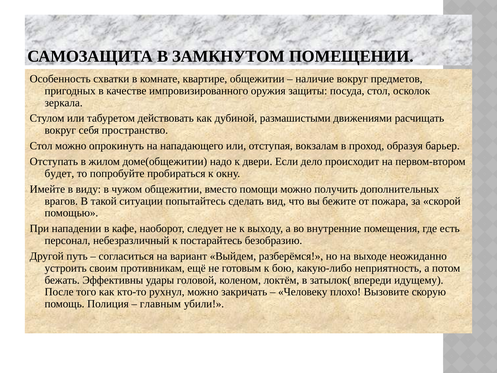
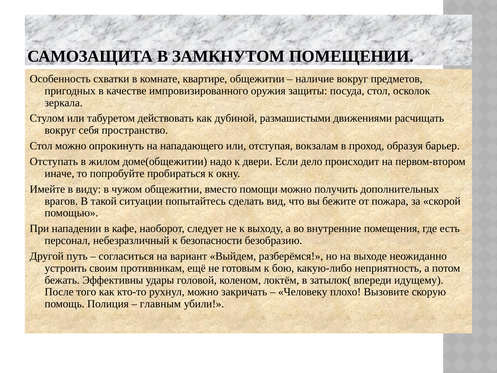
будет: будет -> иначе (59, 173)
постарайтесь: постарайтесь -> безопасности (211, 240)
